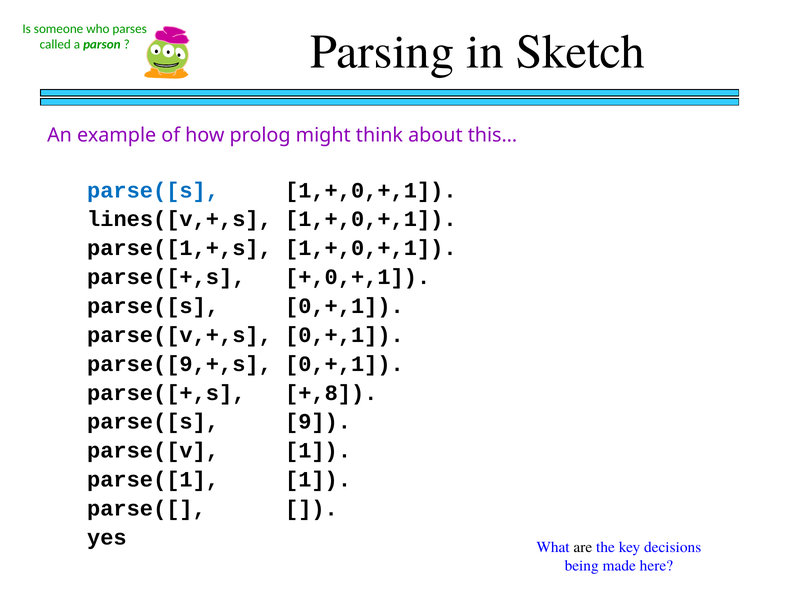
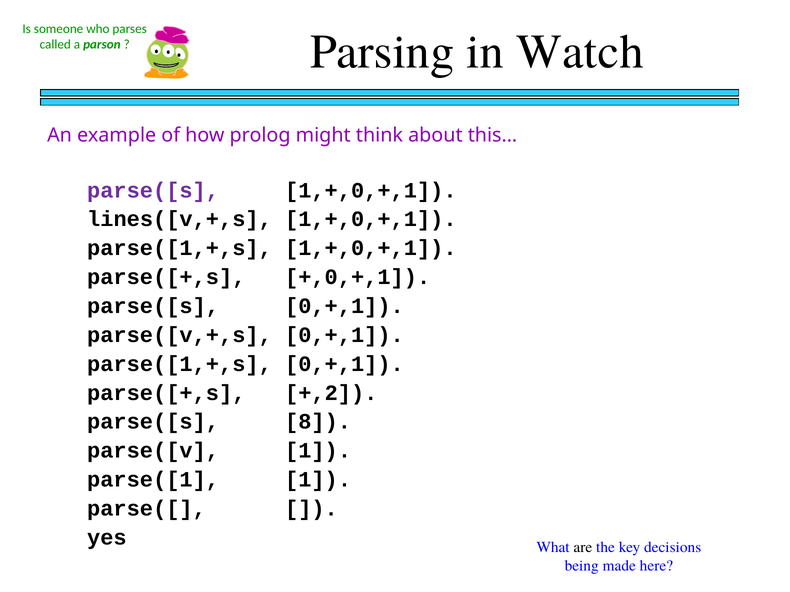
Sketch: Sketch -> Watch (580, 52)
parse([s colour: blue -> purple (153, 190)
parse([9,+,s: parse([9,+,s -> parse([1,+,s (179, 364)
+,8: +,8 -> +,2 (331, 393)
9: 9 -> 8 (318, 422)
